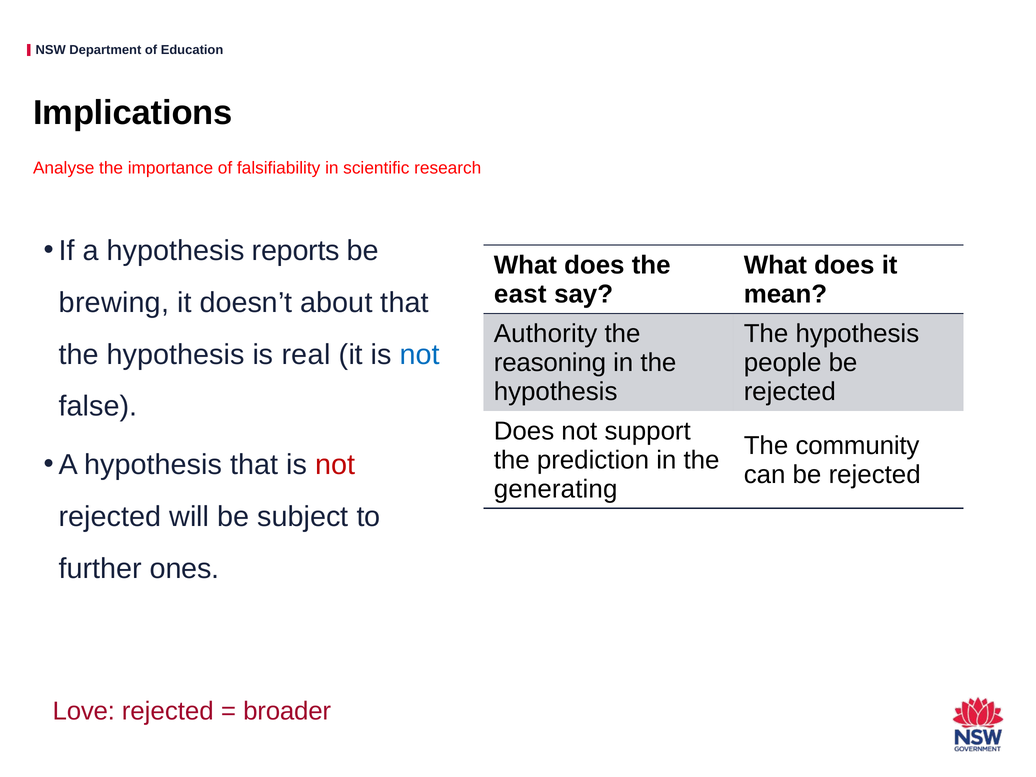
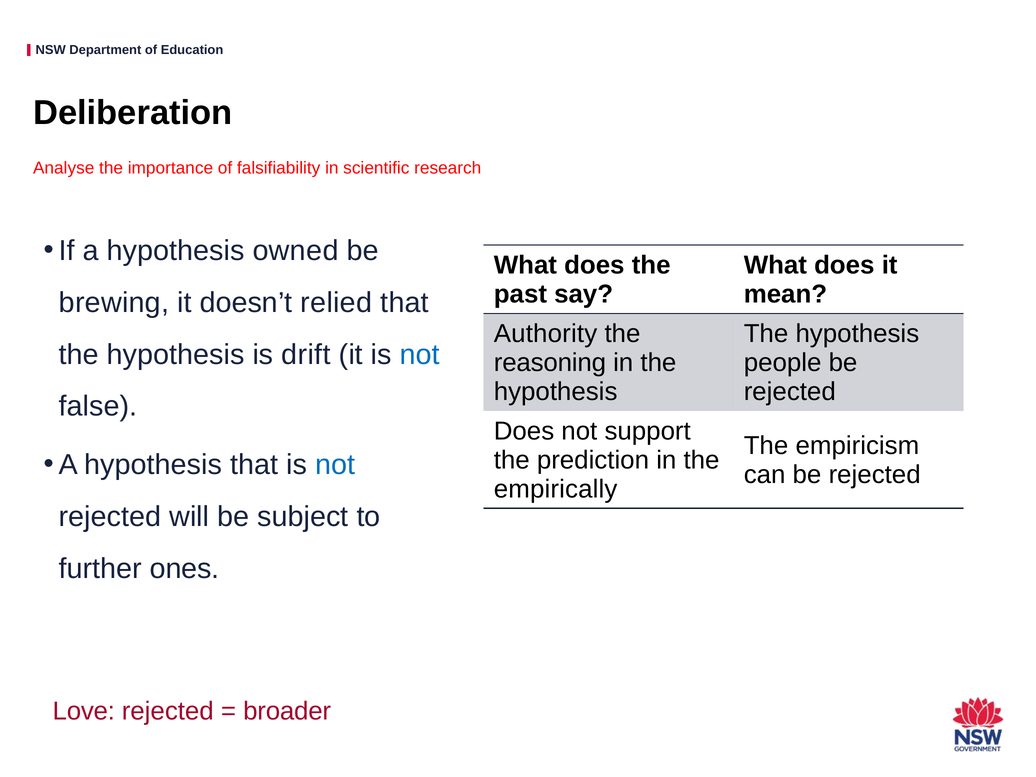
Implications: Implications -> Deliberation (133, 113)
reports: reports -> owned (296, 251)
east: east -> past (520, 294)
about: about -> relied (336, 303)
real: real -> drift (306, 355)
community: community -> empiricism (857, 446)
not colour: red -> blue (335, 465)
generating: generating -> empirically (556, 489)
